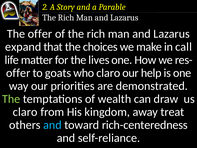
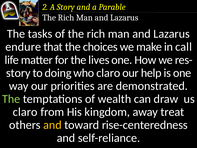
The offer: offer -> tasks (40, 34)
expand: expand -> endure (23, 47)
offer: offer -> story (18, 73)
goats: goats -> doing (58, 73)
and colour: light blue -> yellow (52, 125)
rich-centeredness: rich-centeredness -> rise-centeredness (145, 125)
